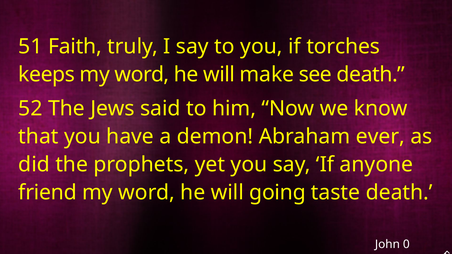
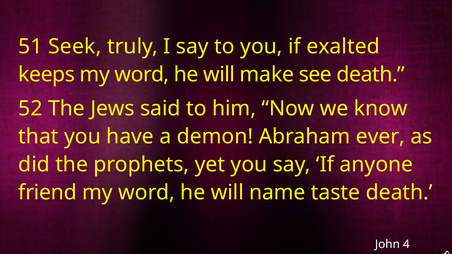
Faith: Faith -> Seek (75, 46)
torches: torches -> exalted (343, 46)
going: going -> name (277, 193)
0: 0 -> 4 (406, 245)
